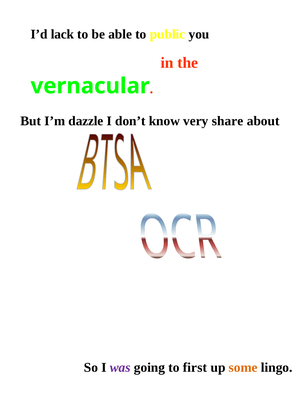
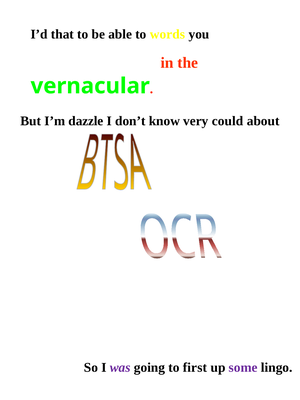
lack: lack -> that (62, 34)
public: public -> words (167, 34)
share: share -> could (228, 121)
some colour: orange -> purple (243, 368)
